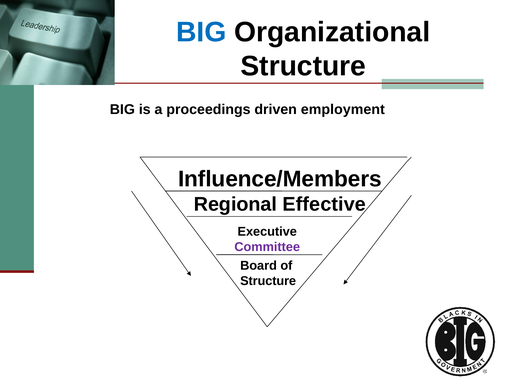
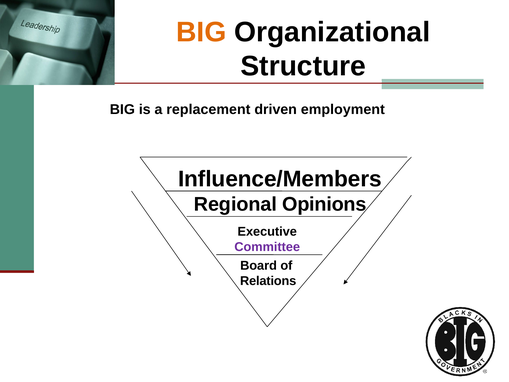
BIG colour: blue -> orange (201, 32)
proceedings: proceedings -> replacement (208, 110)
Effective: Effective -> Opinions (324, 204)
Structure: Structure -> Relations (268, 281)
